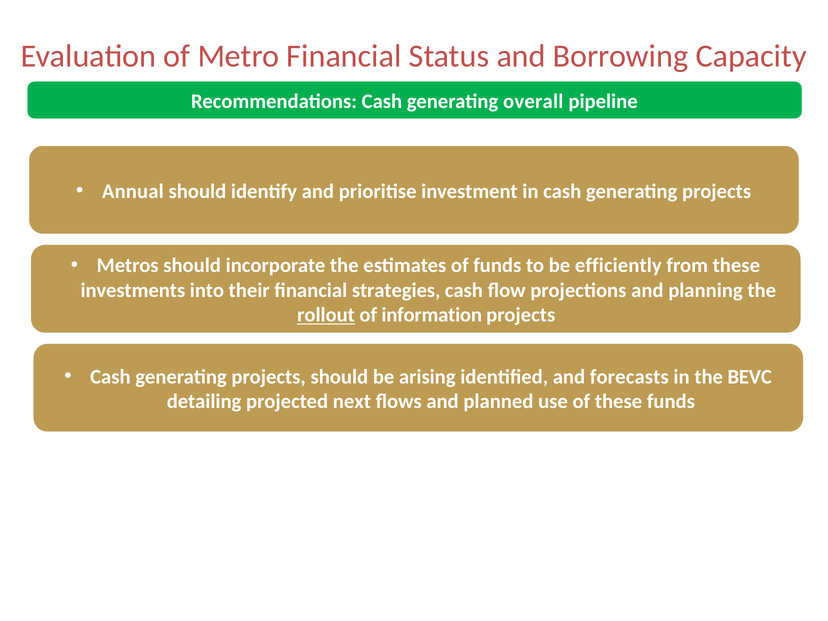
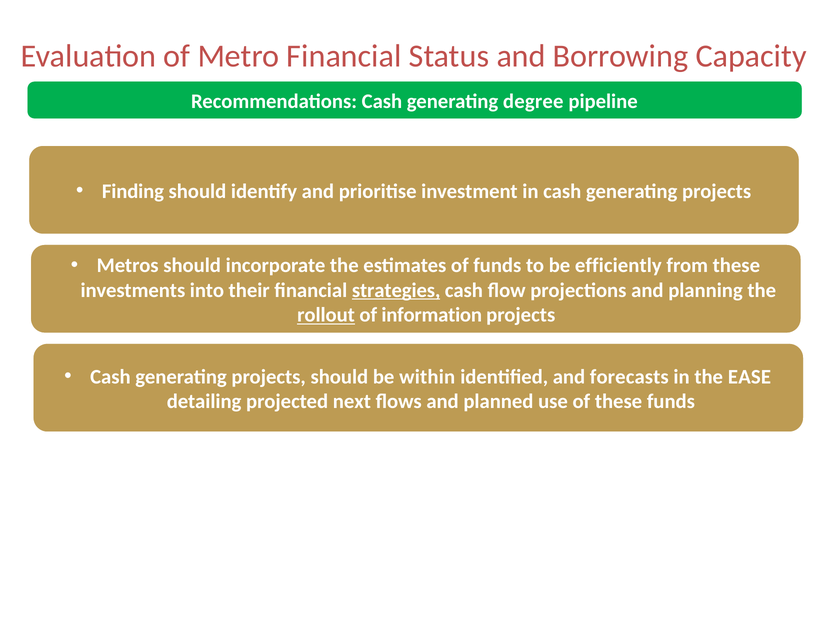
overall: overall -> degree (533, 101)
Annual: Annual -> Finding (133, 191)
strategies underline: none -> present (396, 290)
arising: arising -> within (427, 377)
BEVC: BEVC -> EASE (750, 377)
